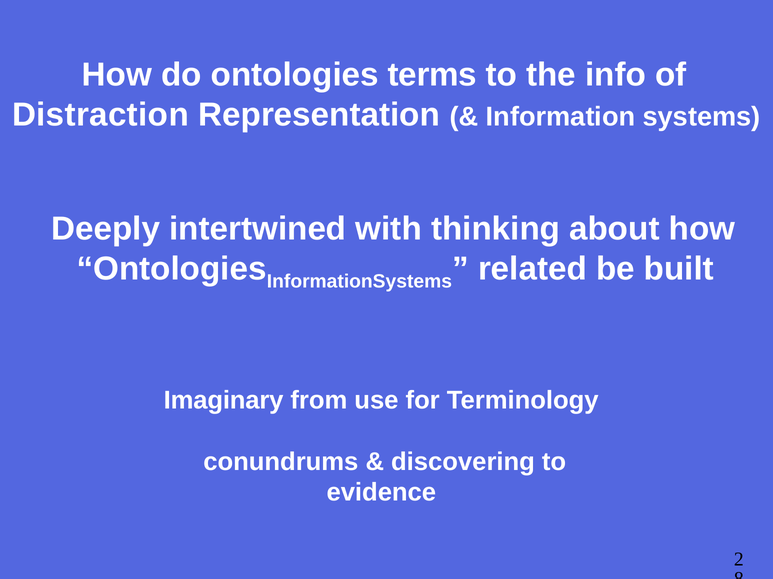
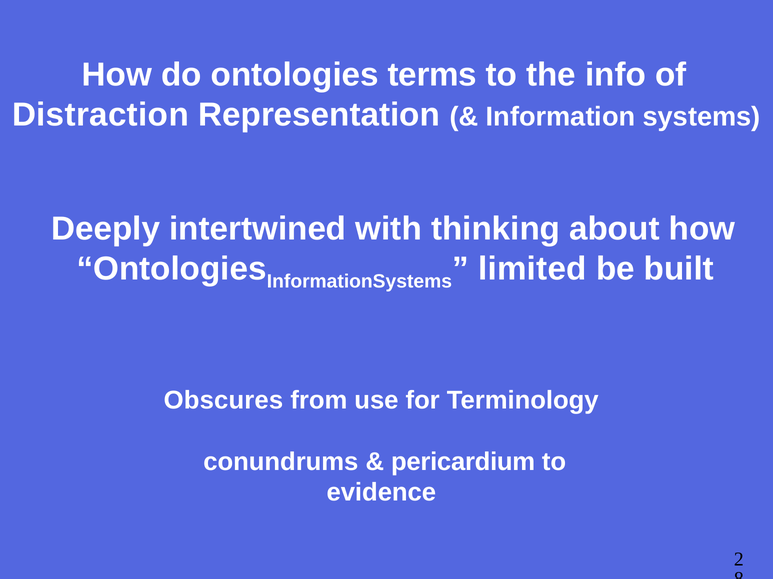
related: related -> limited (532, 269)
Imaginary: Imaginary -> Obscures (223, 401)
discovering: discovering -> pericardium (463, 462)
